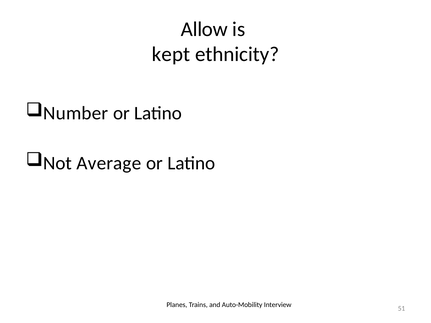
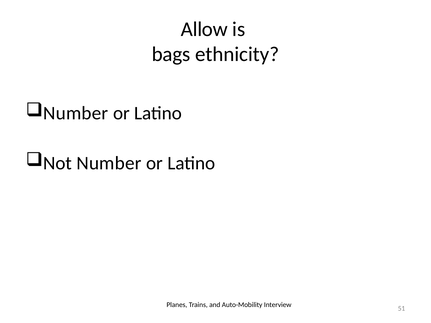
kept: kept -> bags (171, 54)
Not Average: Average -> Number (109, 163)
